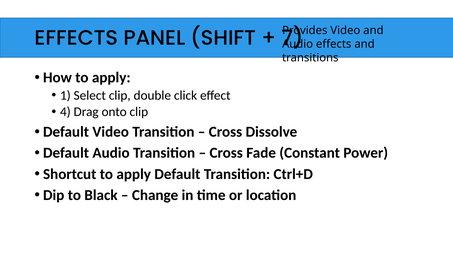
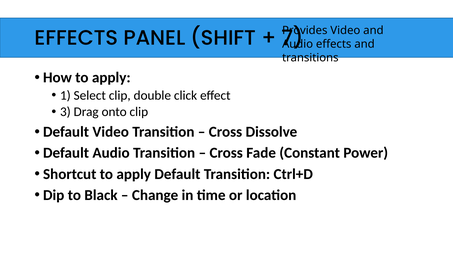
4: 4 -> 3 (65, 112)
